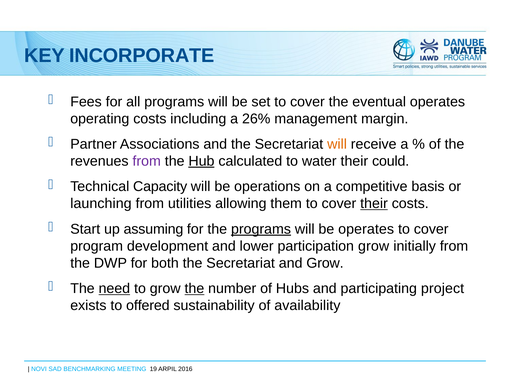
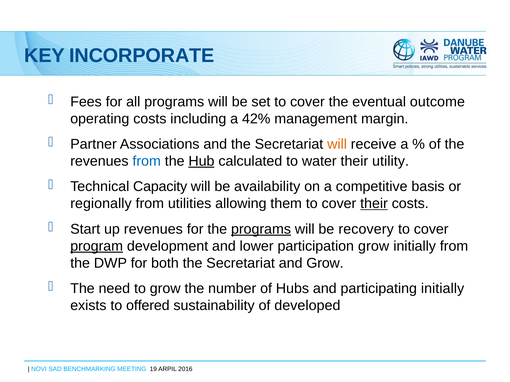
eventual operates: operates -> outcome (437, 102)
26%: 26% -> 42% (256, 119)
from colour: purple -> blue (147, 161)
could: could -> utility (391, 161)
operations: operations -> availability (267, 187)
launching: launching -> regionally (101, 204)
up assuming: assuming -> revenues (153, 229)
be operates: operates -> recovery (366, 229)
program underline: none -> present (97, 246)
need underline: present -> none (114, 289)
the underline: present -> none (194, 289)
participating project: project -> initially (443, 289)
availability: availability -> developed (307, 306)
